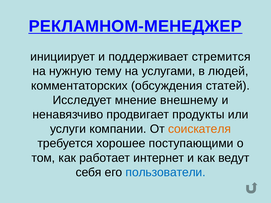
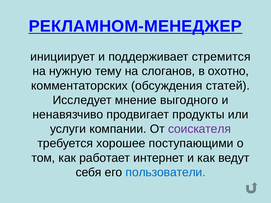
услугами: услугами -> слоганов (168, 71)
людей: людей -> охотно (228, 71)
внешнему: внешнему -> выгодного (189, 100)
соискателя colour: orange -> purple (200, 129)
